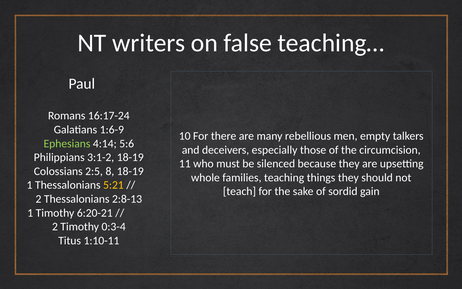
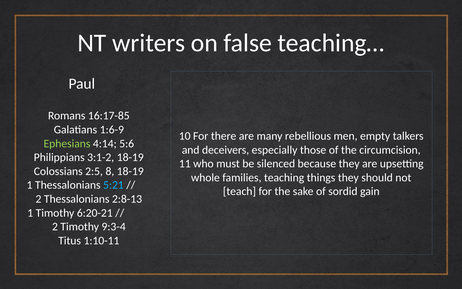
16:17-24: 16:17-24 -> 16:17-85 (109, 116)
5:21 colour: yellow -> light blue (113, 185)
0:3-4: 0:3-4 -> 9:3-4 (114, 227)
